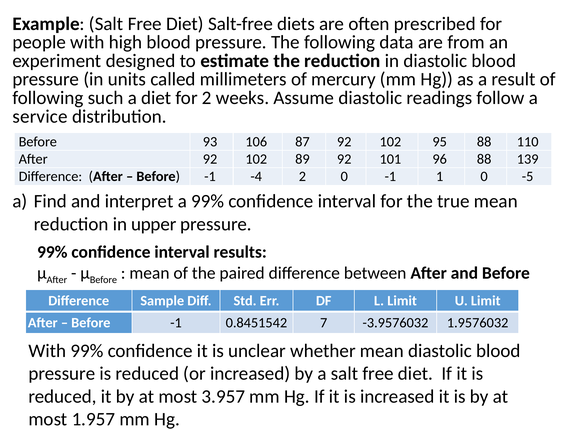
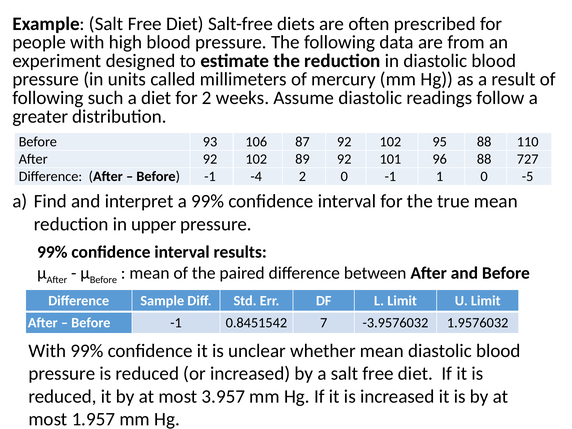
service: service -> greater (40, 116)
139: 139 -> 727 (528, 159)
